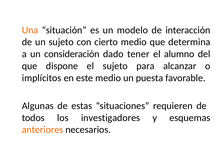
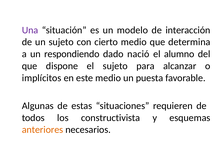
Una colour: orange -> purple (30, 30)
consideración: consideración -> respondiendo (72, 54)
tener: tener -> nació (138, 54)
investigadores: investigadores -> constructivista (111, 118)
